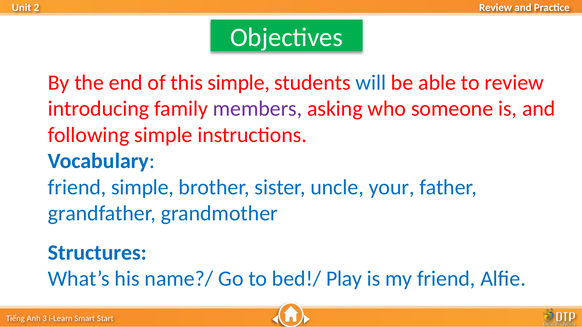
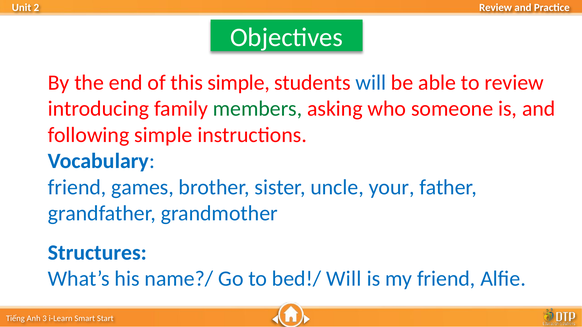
members colour: purple -> green (258, 109)
friend simple: simple -> games (143, 187)
bed!/ Play: Play -> Will (344, 279)
